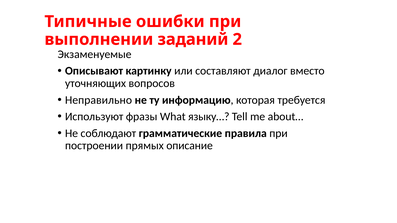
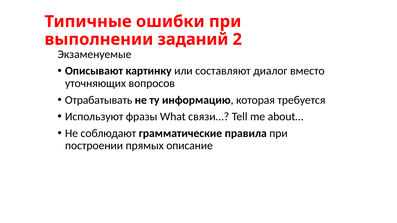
Неправильно: Неправильно -> Отрабатывать (99, 100)
языку…: языку… -> связи… (209, 117)
